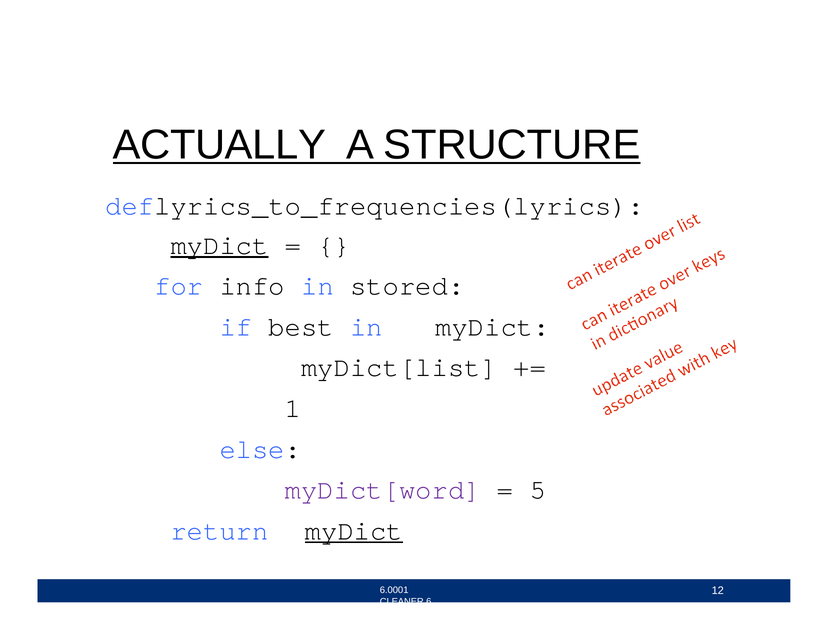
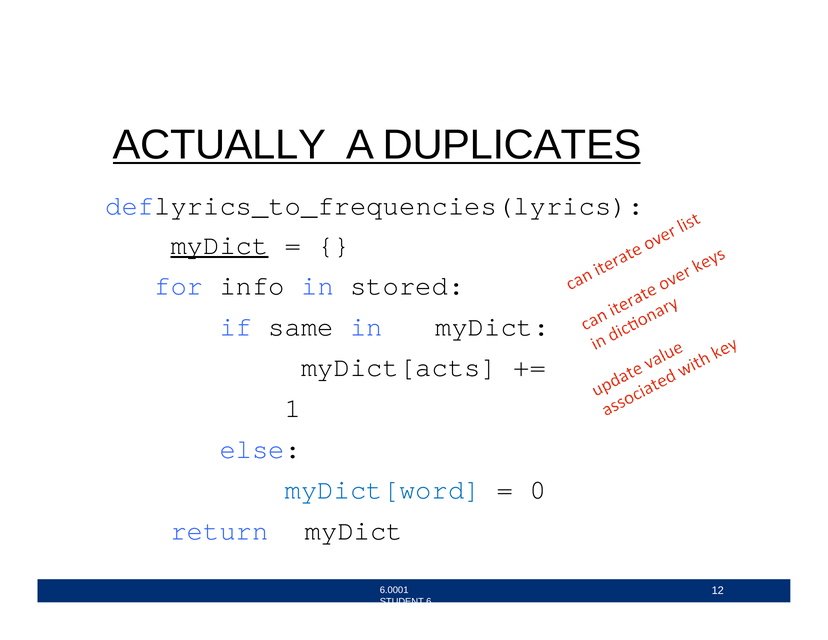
STRUCTURE: STRUCTURE -> DUPLICATES (512, 145)
best: best -> same (301, 327)
myDict[list: myDict[list -> myDict[acts (399, 367)
myDict[word colour: purple -> blue (383, 490)
5: 5 -> 0 (538, 490)
myDict underline: present -> none (354, 530)
CLEANER: CLEANER -> STUDENT (402, 602)
